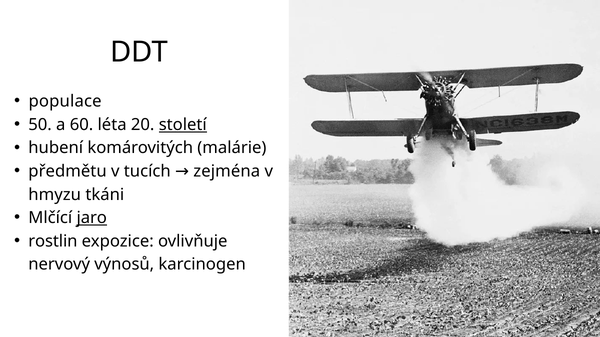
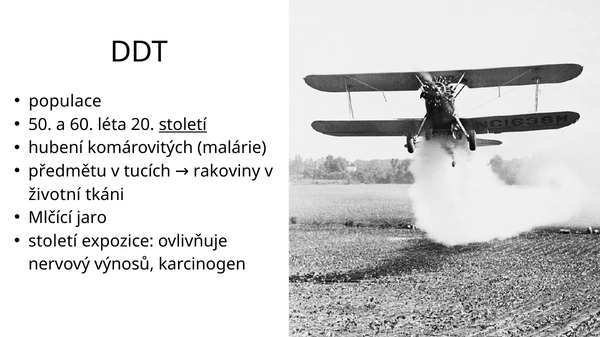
zejména: zejména -> rakoviny (227, 172)
hmyzu: hmyzu -> životní (55, 195)
jaro underline: present -> none (92, 218)
rostlin: rostlin -> století (53, 242)
